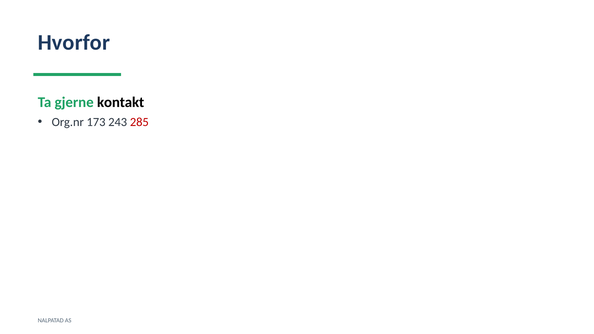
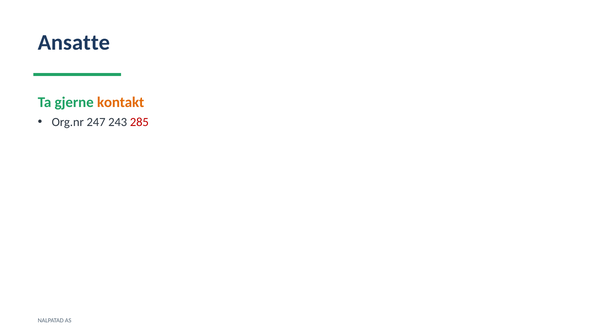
Hvorfor: Hvorfor -> Ansatte (74, 42)
kontakt colour: black -> orange (121, 102)
173: 173 -> 247 (96, 122)
